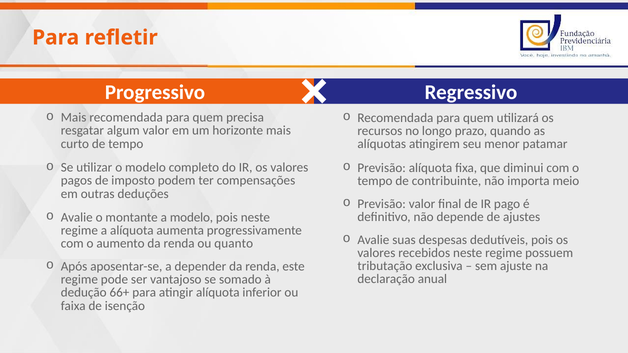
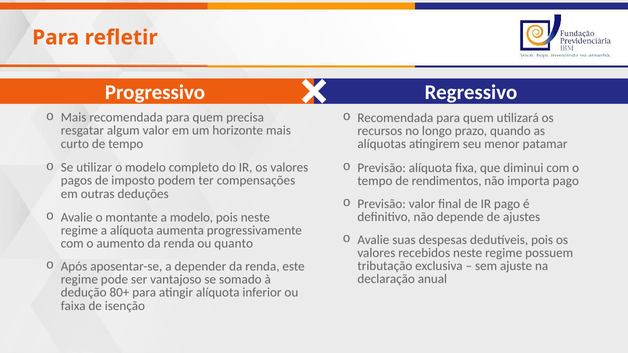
contribuinte: contribuinte -> rendimentos (447, 181)
importa meio: meio -> pago (566, 181)
66+: 66+ -> 80+ (119, 293)
